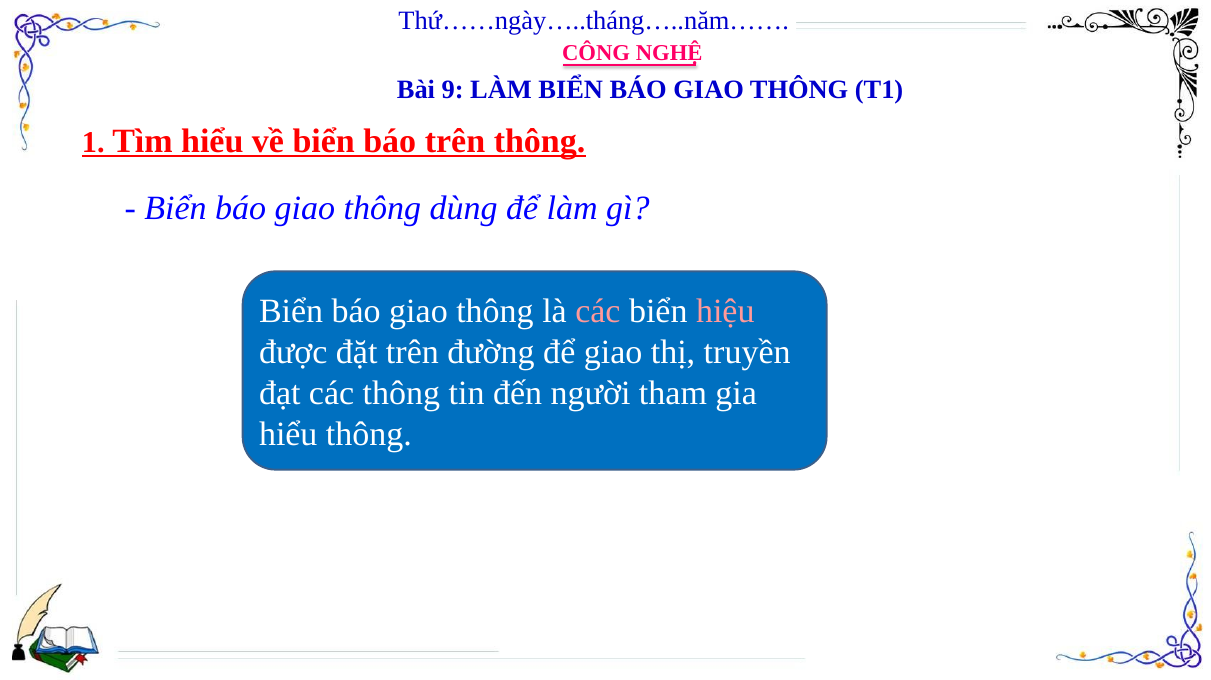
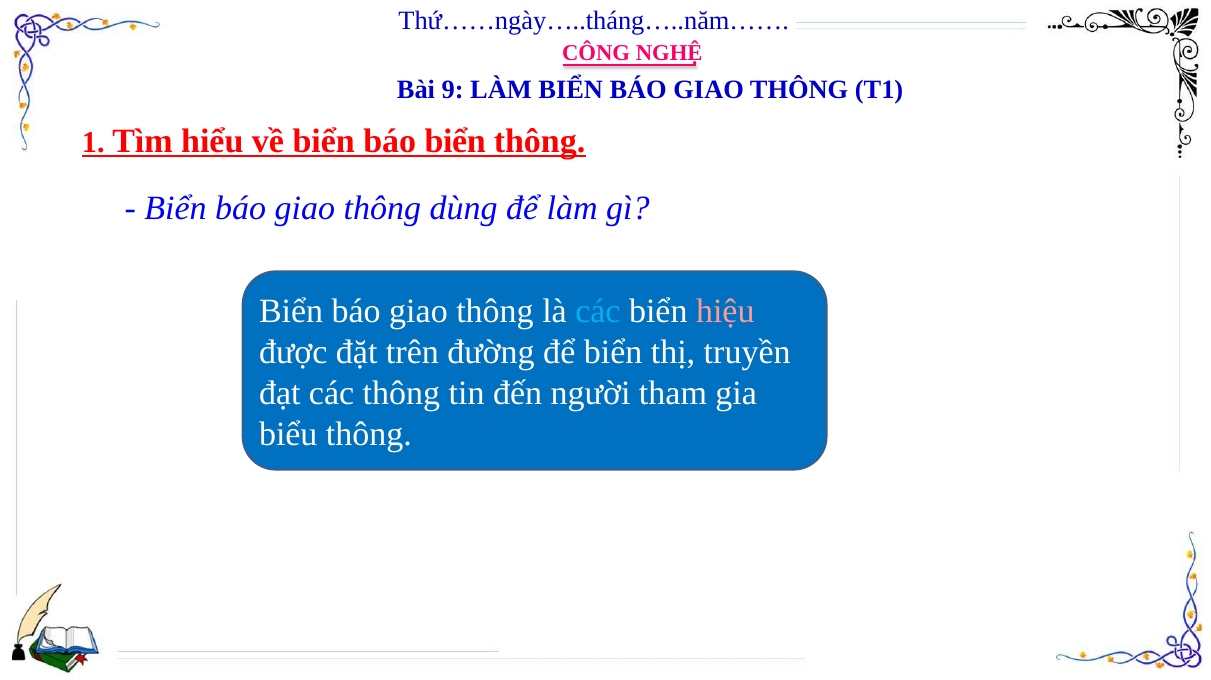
báo trên: trên -> biển (455, 141)
các colour: pink -> light blue (598, 312)
để giao: giao -> biển (613, 353)
hiểu: hiểu -> biểu (288, 434)
